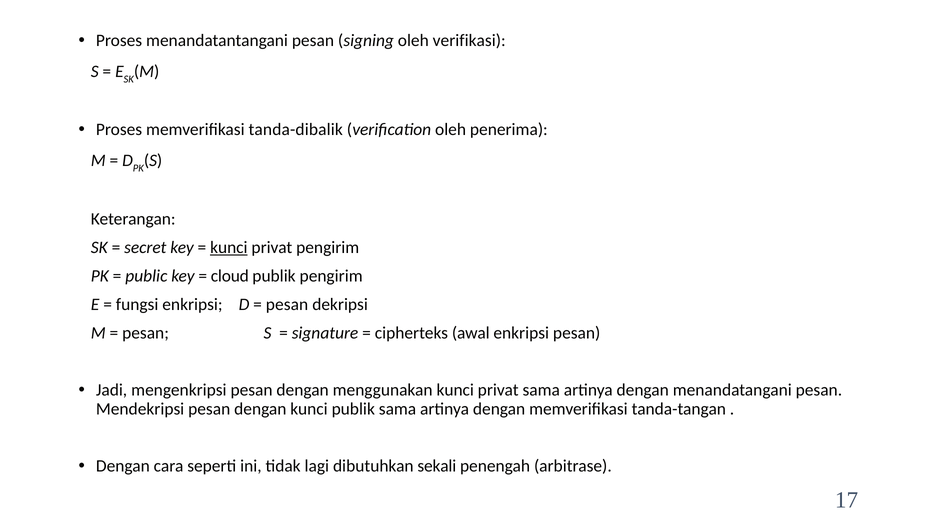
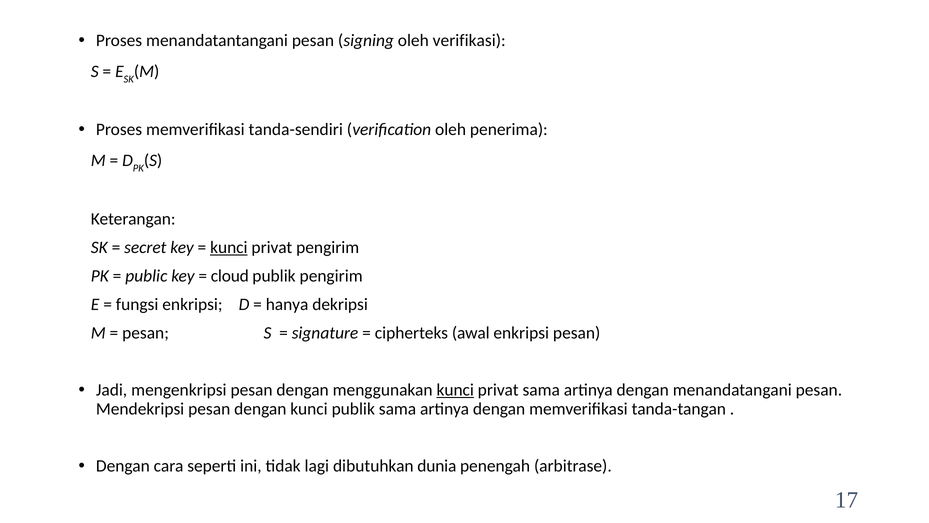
tanda-dibalik: tanda-dibalik -> tanda-sendiri (296, 130)
pesan: pesan -> hanya (287, 304)
kunci underline: none -> present (455, 390)
sekali: sekali -> dunia (437, 465)
